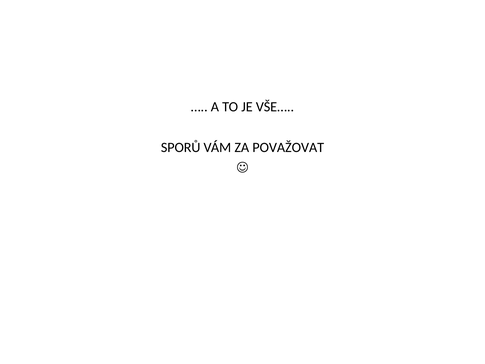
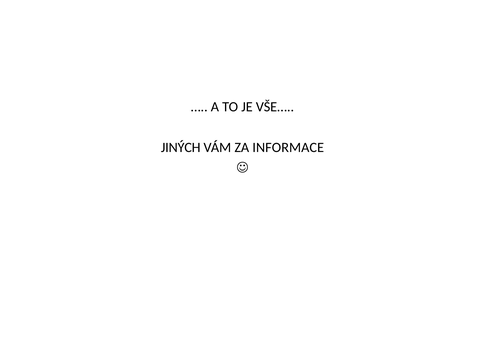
SPORŮ: SPORŮ -> JINÝCH (181, 147)
POVAŽOVAT: POVAŽOVAT -> INFORMACE (288, 147)
